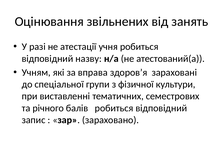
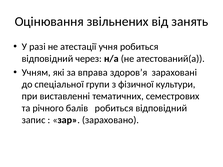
назву: назву -> через (89, 59)
